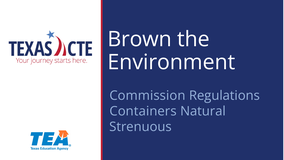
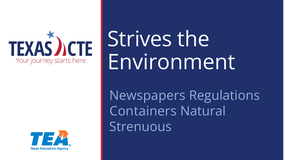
Brown: Brown -> Strives (140, 39)
Commission: Commission -> Newspapers (147, 95)
